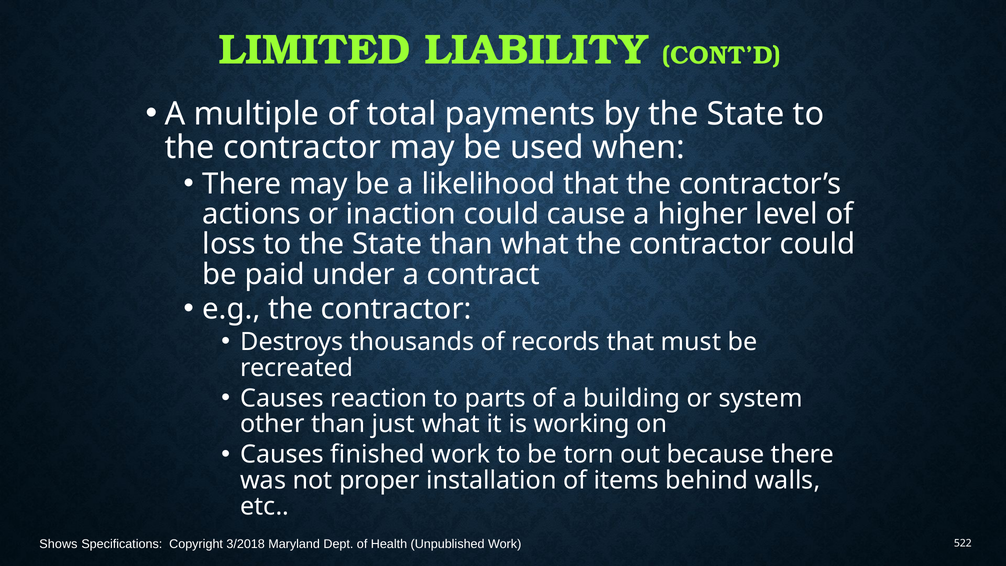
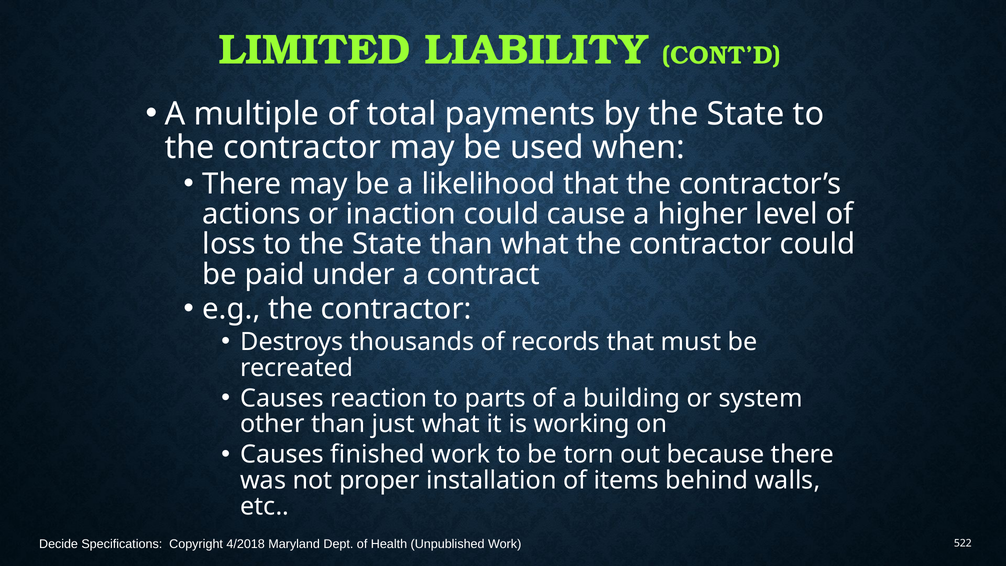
Shows: Shows -> Decide (59, 544)
3/2018: 3/2018 -> 4/2018 (246, 544)
